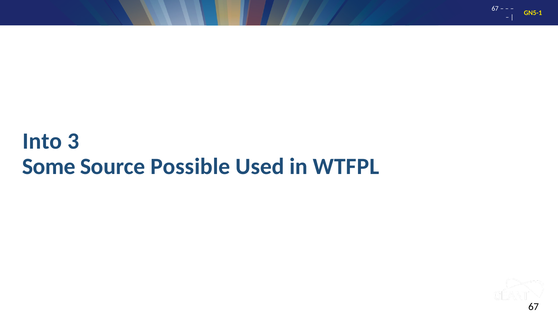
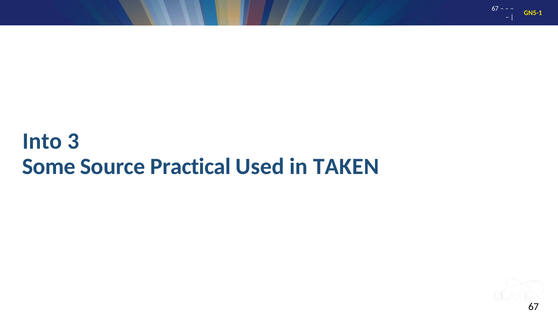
Possible: Possible -> Practical (191, 166)
WTFPL: WTFPL -> TAKEN (346, 166)
